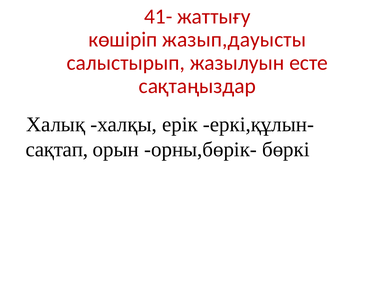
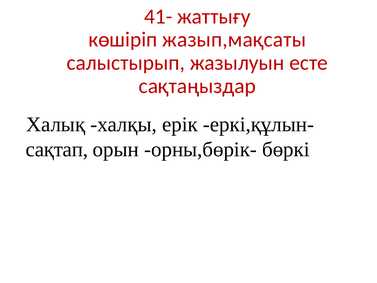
жазып,дауысты: жазып,дауысты -> жазып,мақсаты (234, 40)
